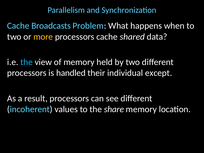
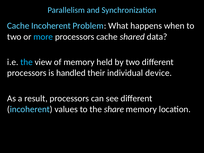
Cache Broadcasts: Broadcasts -> Incoherent (51, 26)
more colour: yellow -> light blue (43, 37)
except: except -> device (159, 73)
